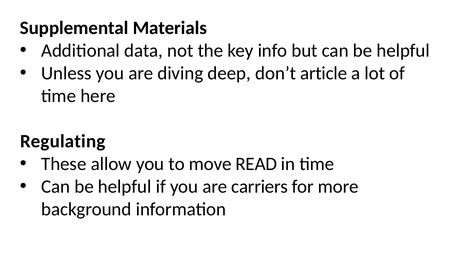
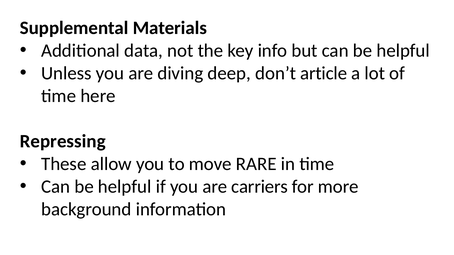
Regulating: Regulating -> Repressing (63, 141)
READ: READ -> RARE (256, 164)
